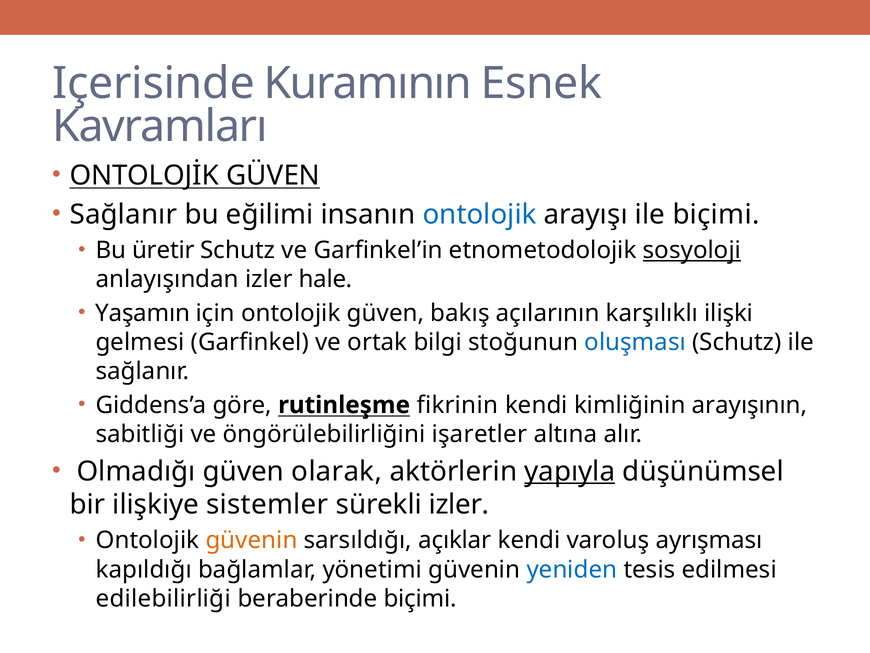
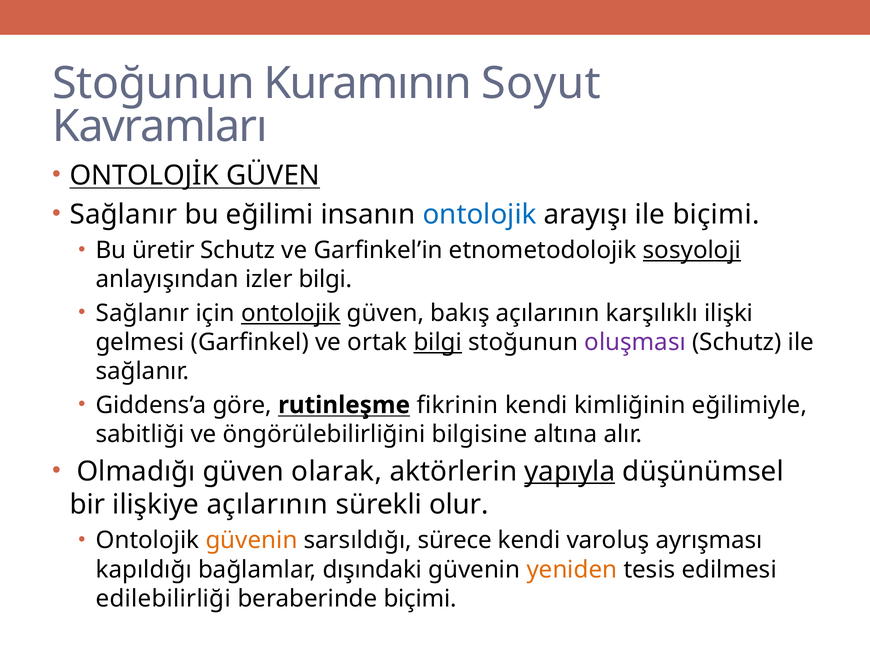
Içerisinde: Içerisinde -> Stoğunun (154, 83)
Esnek: Esnek -> Soyut (541, 83)
izler hale: hale -> bilgi (325, 279)
Yaşamın: Yaşamın -> Sağlanır (143, 313)
ontolojik underline: none -> present (291, 313)
bilgi underline: none -> present (438, 342)
oluşması colour: blue -> purple (635, 342)
arayışının: arayışının -> eğilimiyle (750, 405)
işaretler: işaretler -> bilgisine (480, 434)
ilişkiye sistemler: sistemler -> açılarının (267, 504)
sürekli izler: izler -> olur (459, 504)
açıklar: açıklar -> sürece (455, 540)
yönetimi: yönetimi -> dışındaki (372, 569)
yeniden colour: blue -> orange (572, 569)
